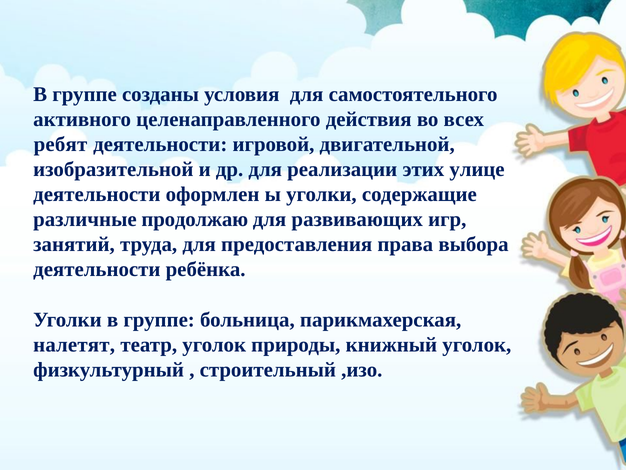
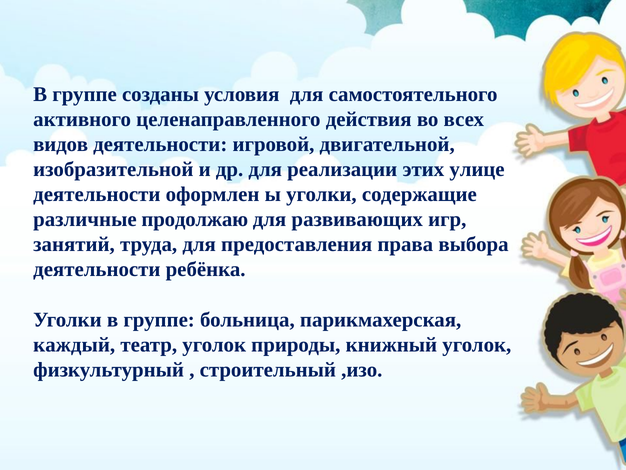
ребят: ребят -> видов (61, 144)
налетят: налетят -> каждый (74, 344)
